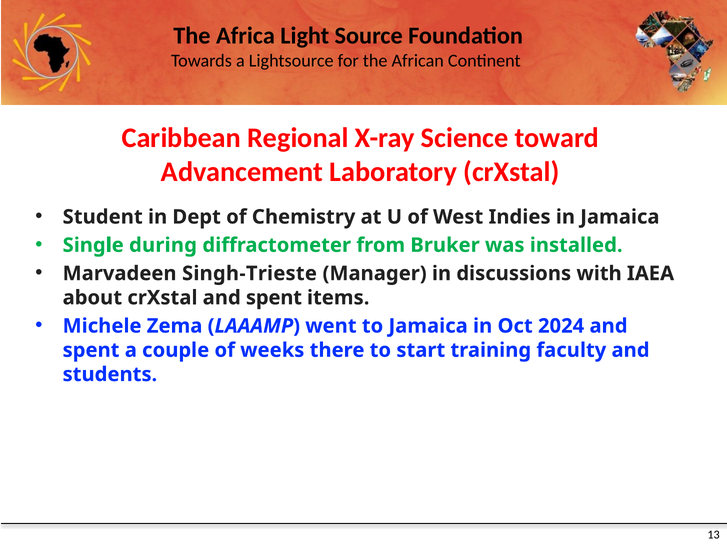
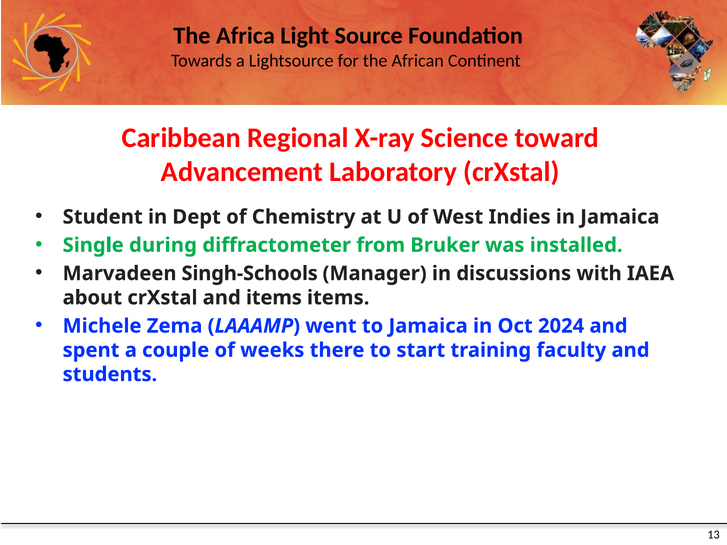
Singh-Trieste: Singh-Trieste -> Singh-Schools (250, 274)
crXstal and spent: spent -> items (274, 298)
